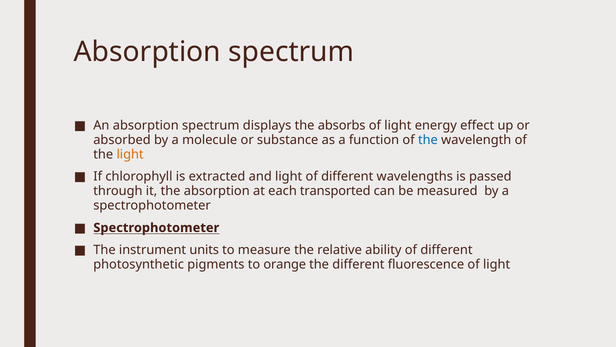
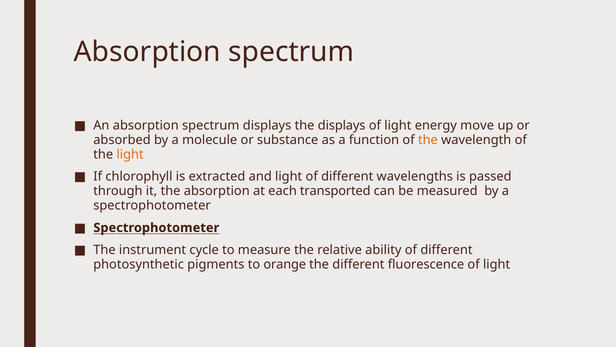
the absorbs: absorbs -> displays (342, 125)
effect: effect -> move (477, 125)
the colour: blue -> orange (428, 140)
units: units -> cycle (204, 250)
